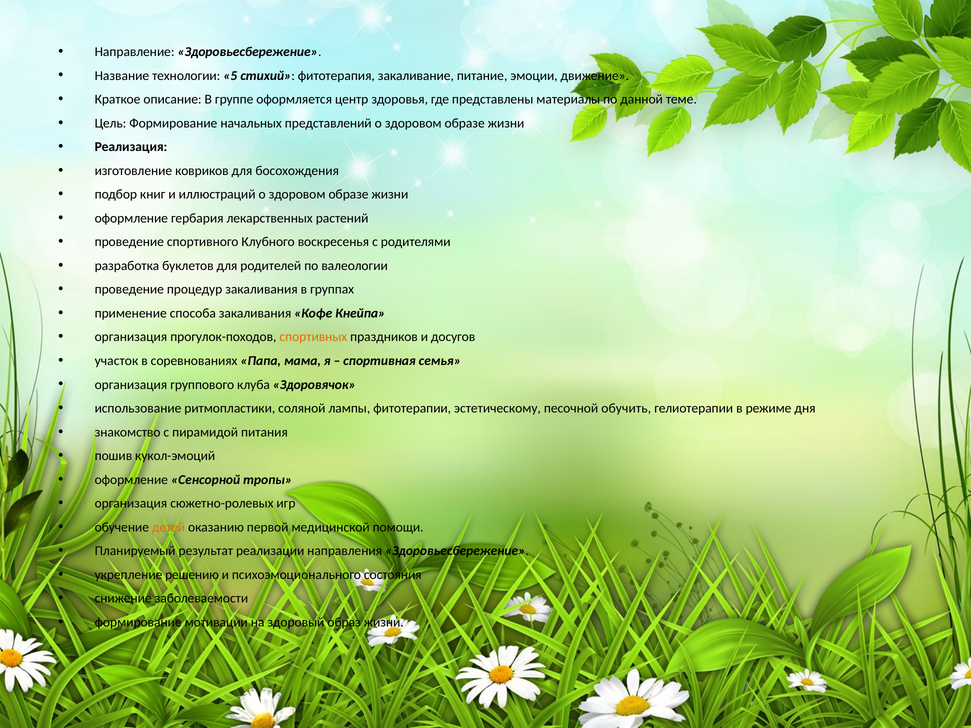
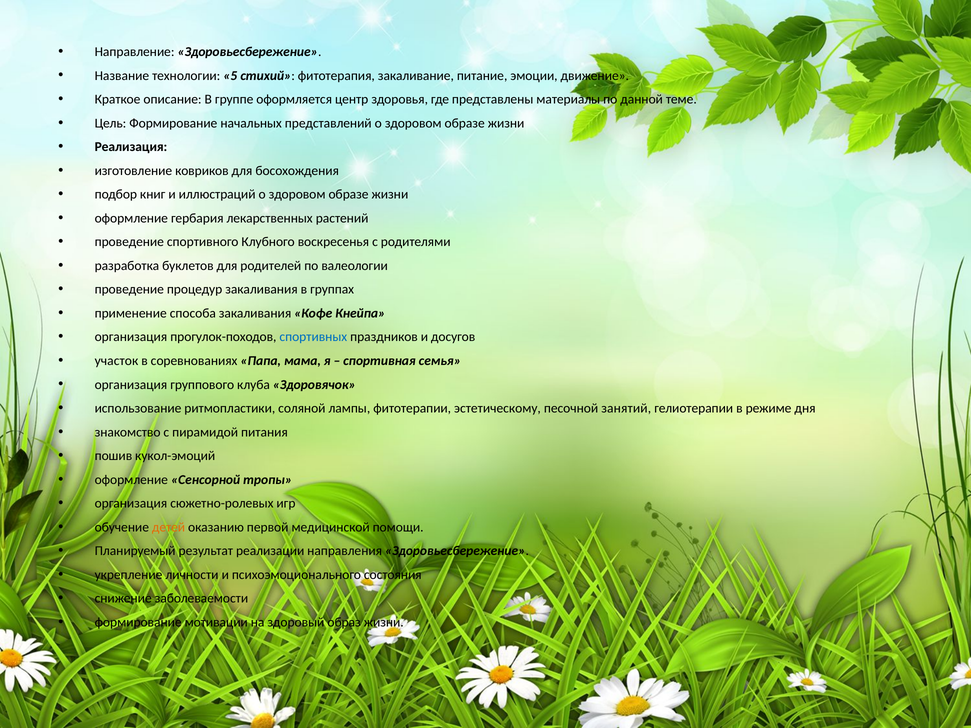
спортивных colour: orange -> blue (313, 337)
обучить: обучить -> занятий (626, 408)
решению: решению -> личности (192, 575)
